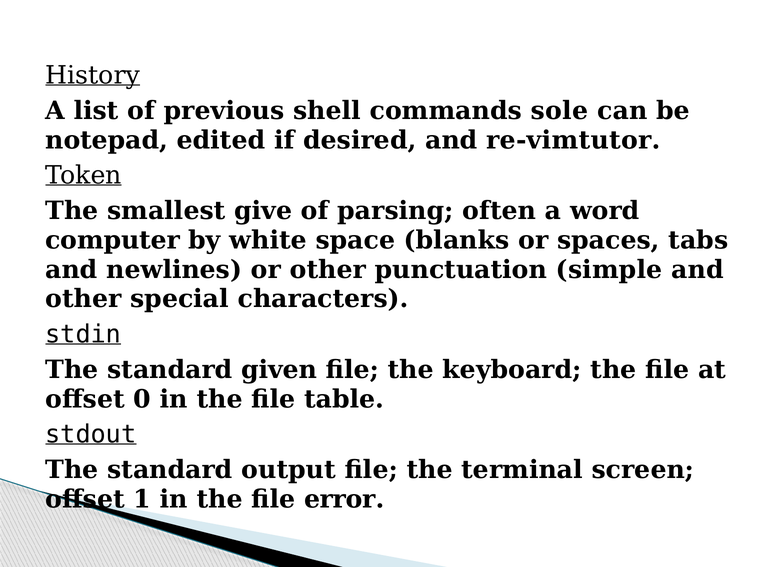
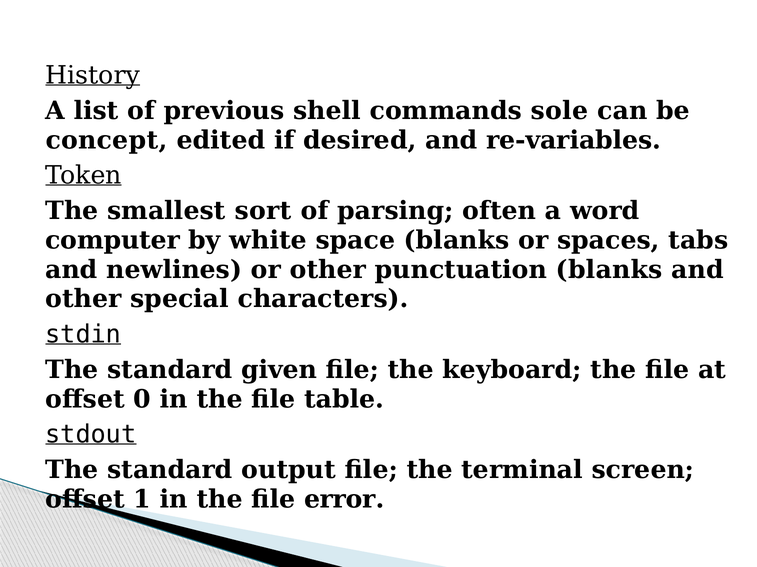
notepad: notepad -> concept (107, 140)
re-vimtutor: re-vimtutor -> re-variables (574, 140)
give: give -> sort (263, 211)
punctuation simple: simple -> blanks (609, 270)
